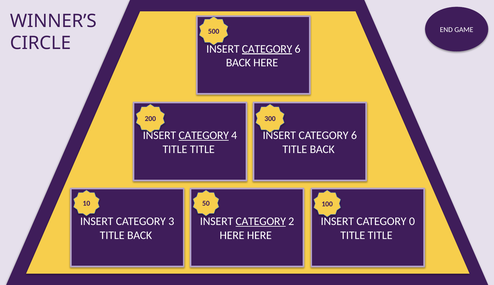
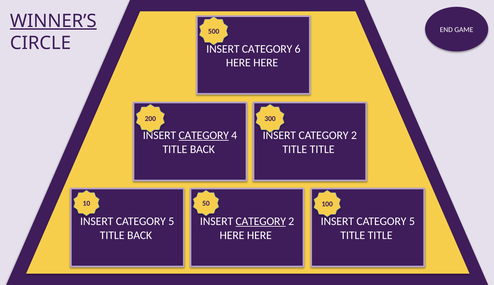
WINNER’S underline: none -> present (53, 21)
CATEGORY underline: present -> none (267, 49)
BACK: BACK -> HERE (238, 63)
6: 6 -> 2 (354, 135)
TITLE: TITLE -> BACK (202, 149)
BACK: BACK -> TITLE (322, 149)
3: 3 -> 5 (171, 221)
0: 0 -> 5 (412, 221)
